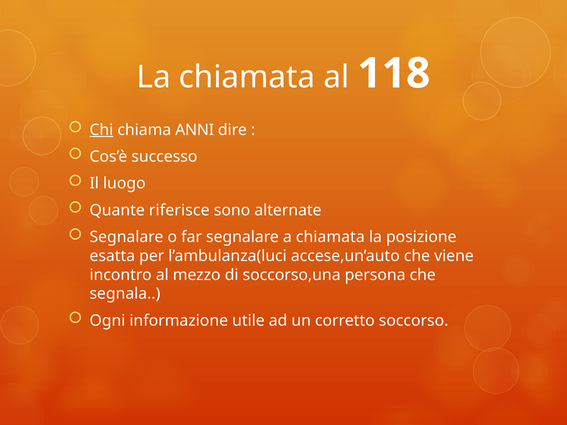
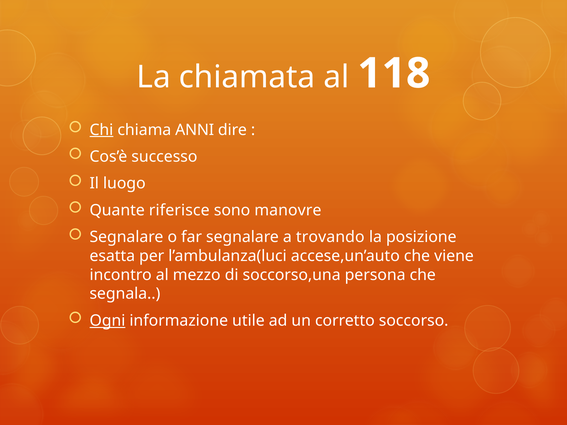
alternate: alternate -> manovre (288, 210)
a chiamata: chiamata -> trovando (330, 237)
Ogni underline: none -> present (107, 321)
